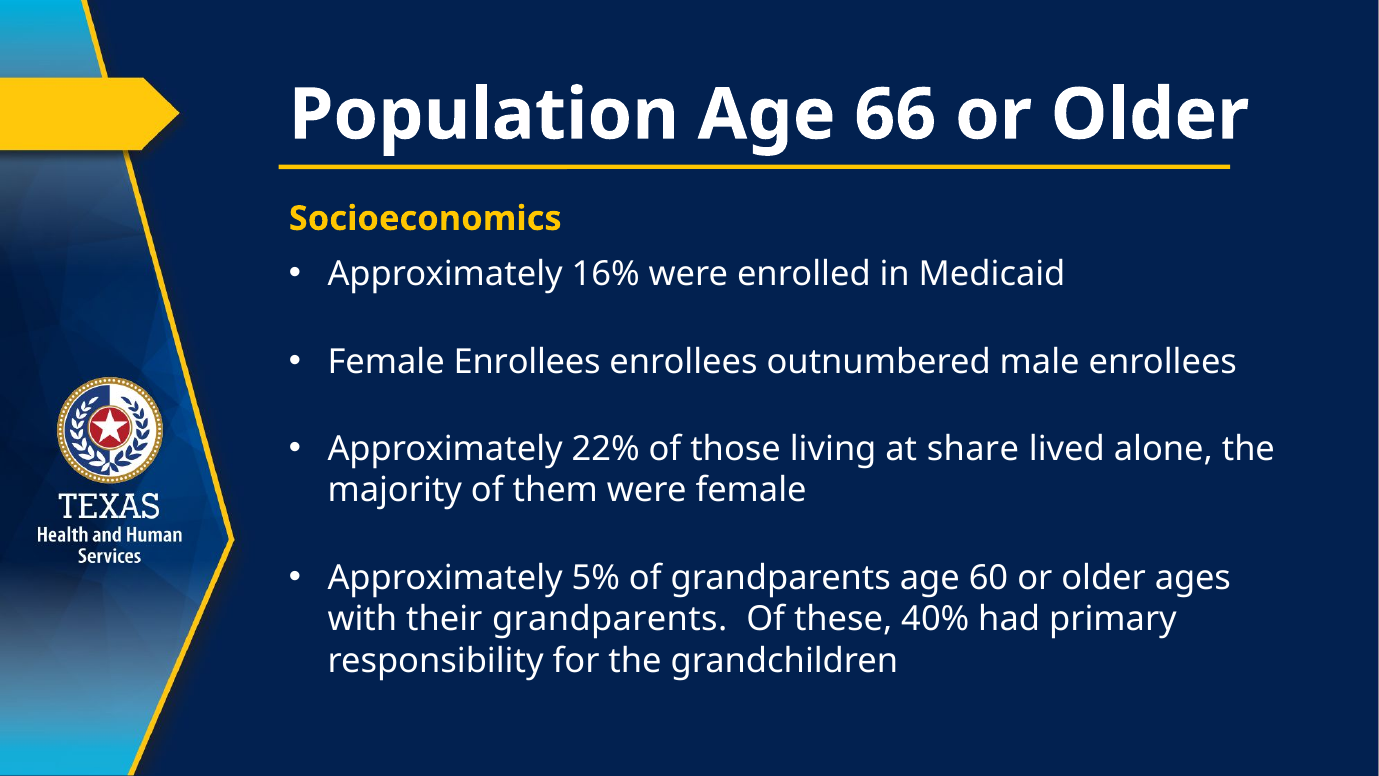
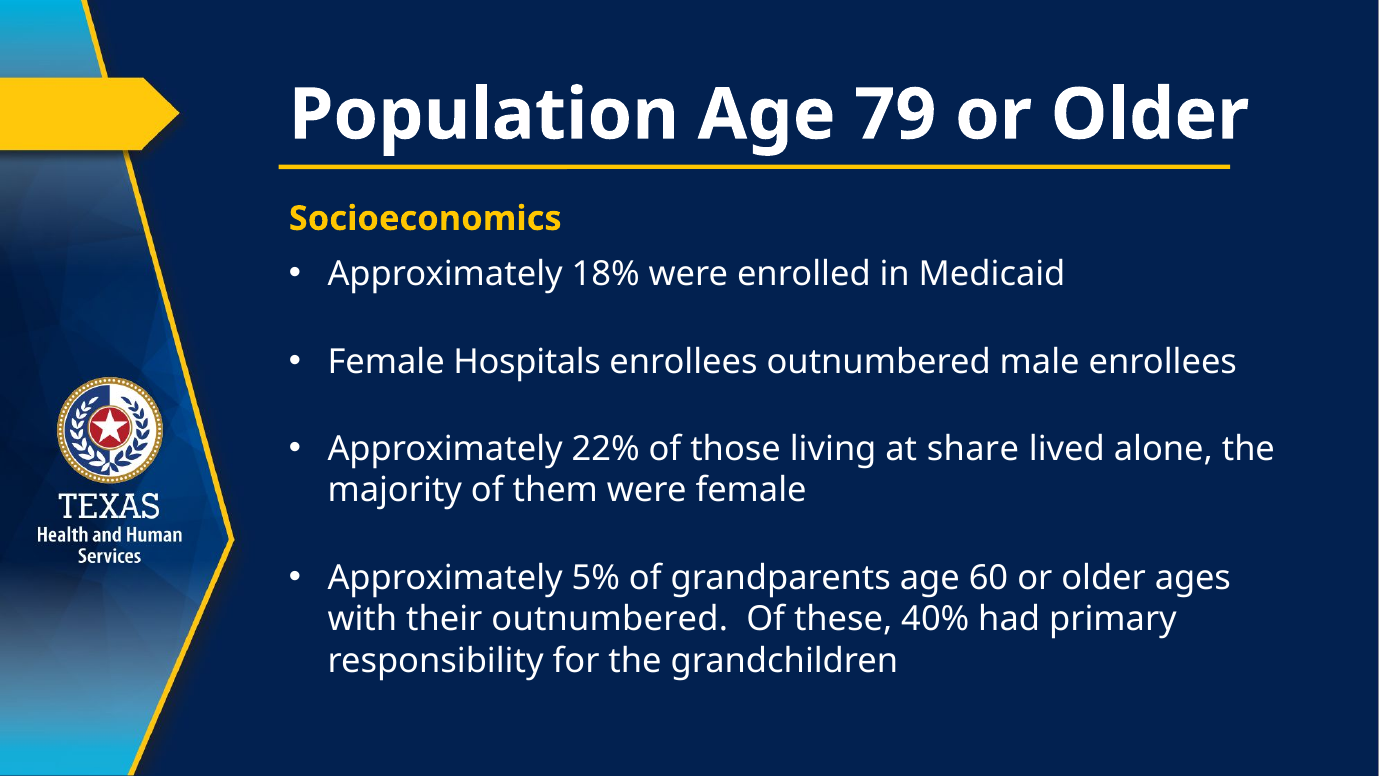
66: 66 -> 79 (895, 115)
16%: 16% -> 18% (606, 274)
Female Enrollees: Enrollees -> Hospitals (527, 362)
their grandparents: grandparents -> outnumbered (610, 619)
